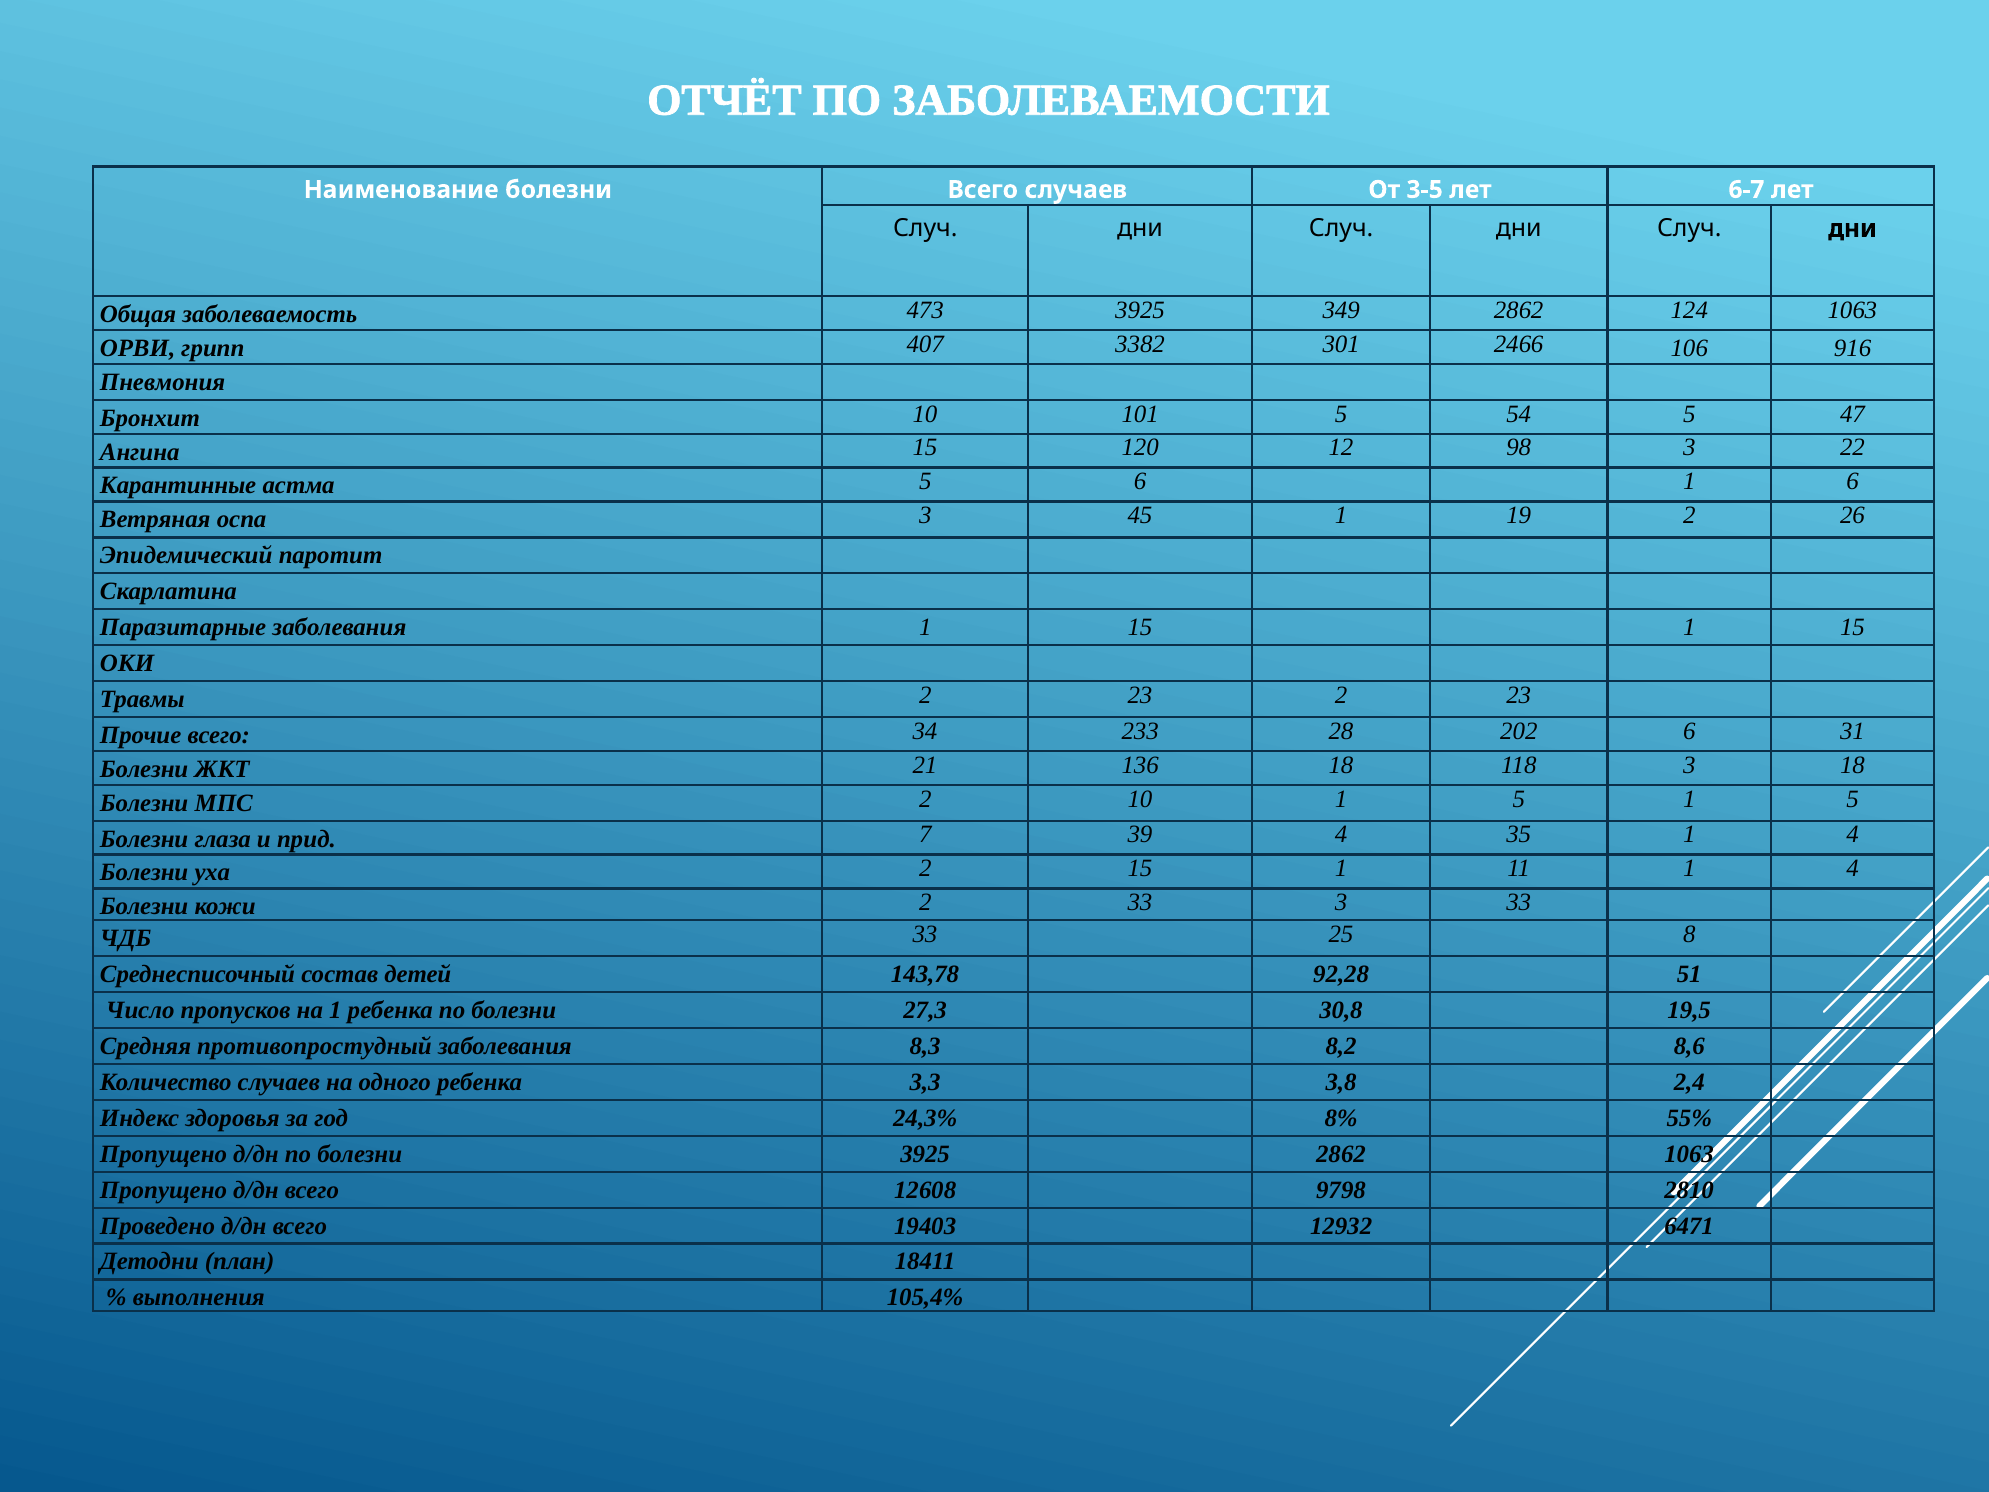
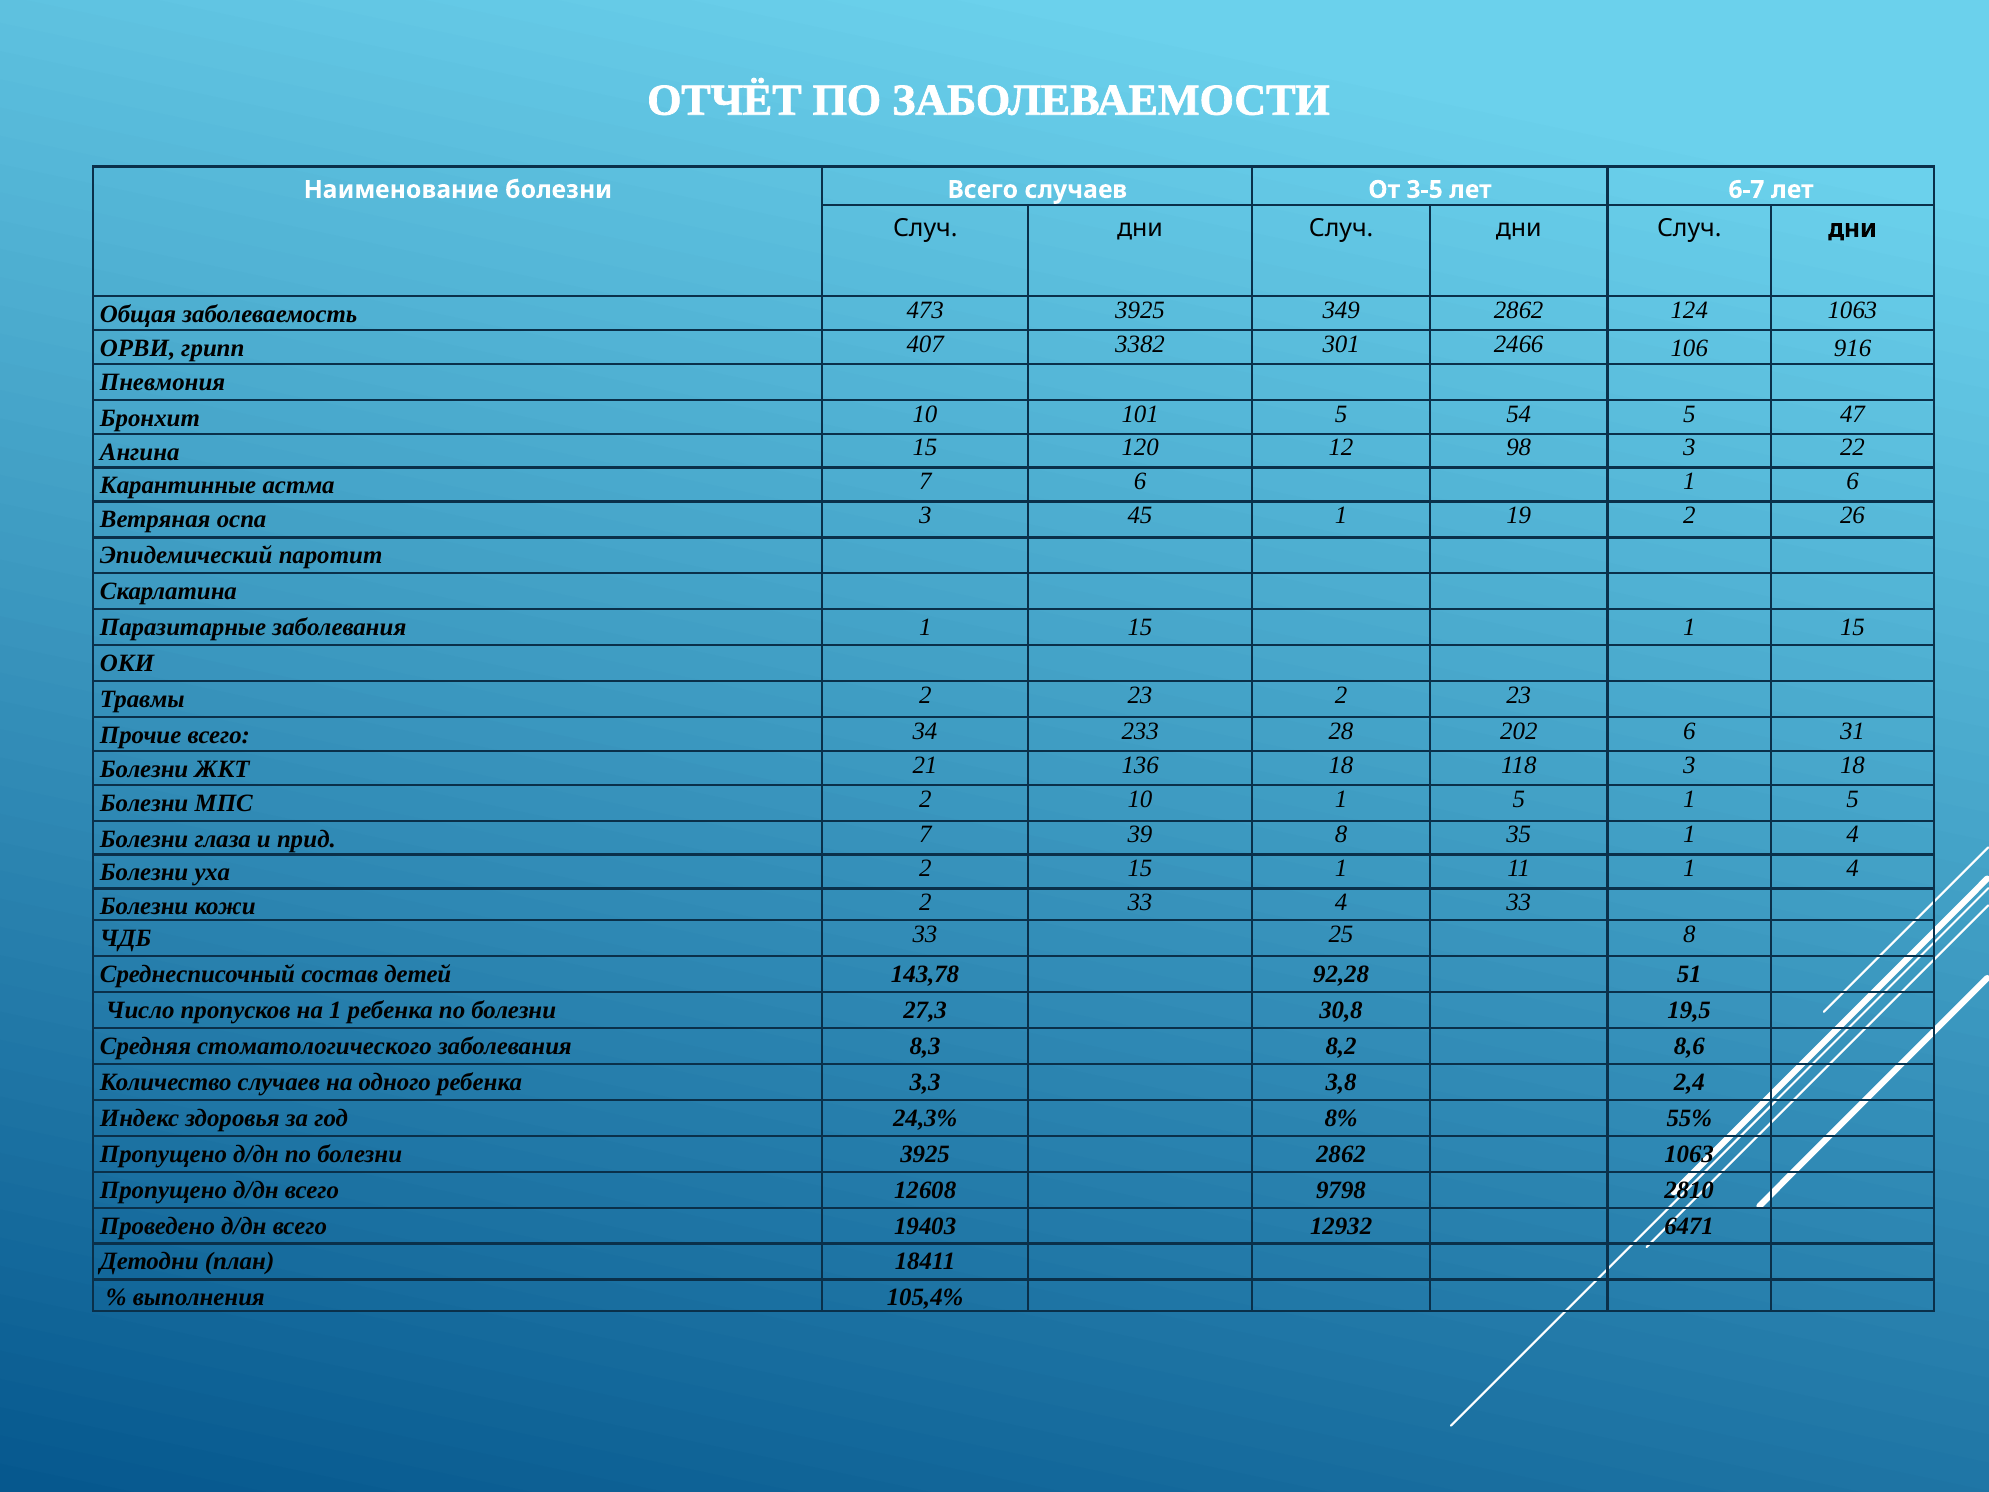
астма 5: 5 -> 7 (925, 482)
39 4: 4 -> 8 (1341, 835)
33 3: 3 -> 4 (1341, 902)
противопростудный: противопростудный -> стоматологического (314, 1046)
